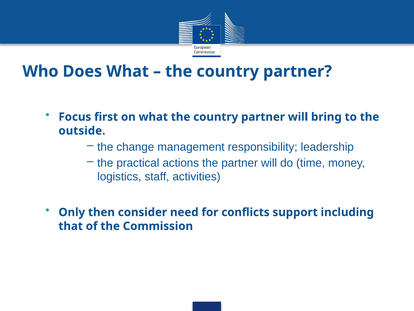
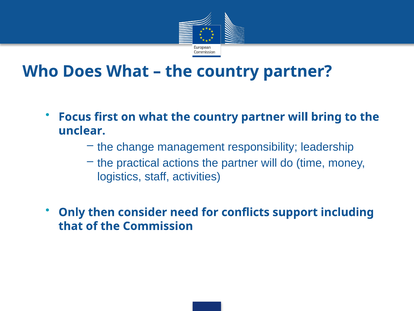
outside: outside -> unclear (82, 131)
